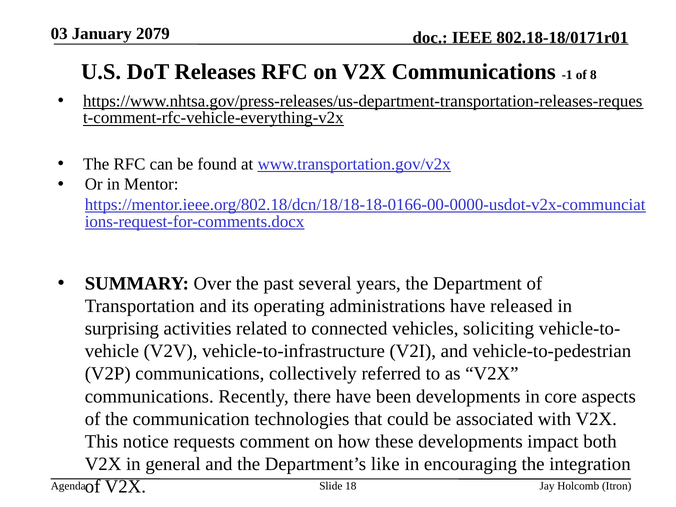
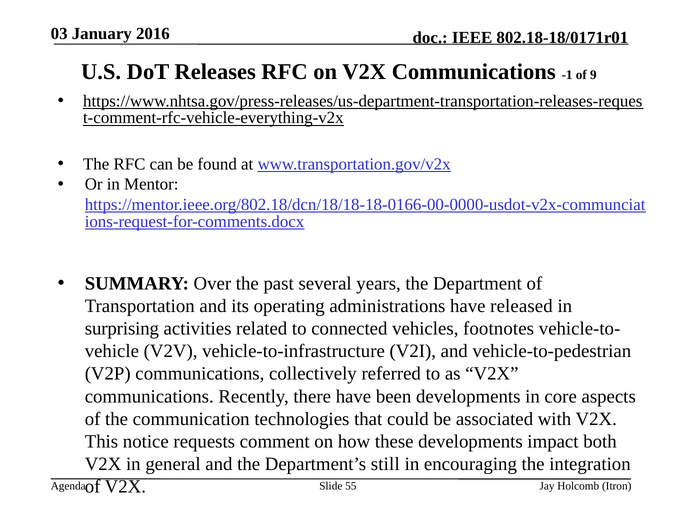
2079: 2079 -> 2016 (153, 34)
8: 8 -> 9 (593, 75)
soliciting: soliciting -> footnotes (499, 329)
like: like -> still (385, 464)
18: 18 -> 55 (351, 486)
